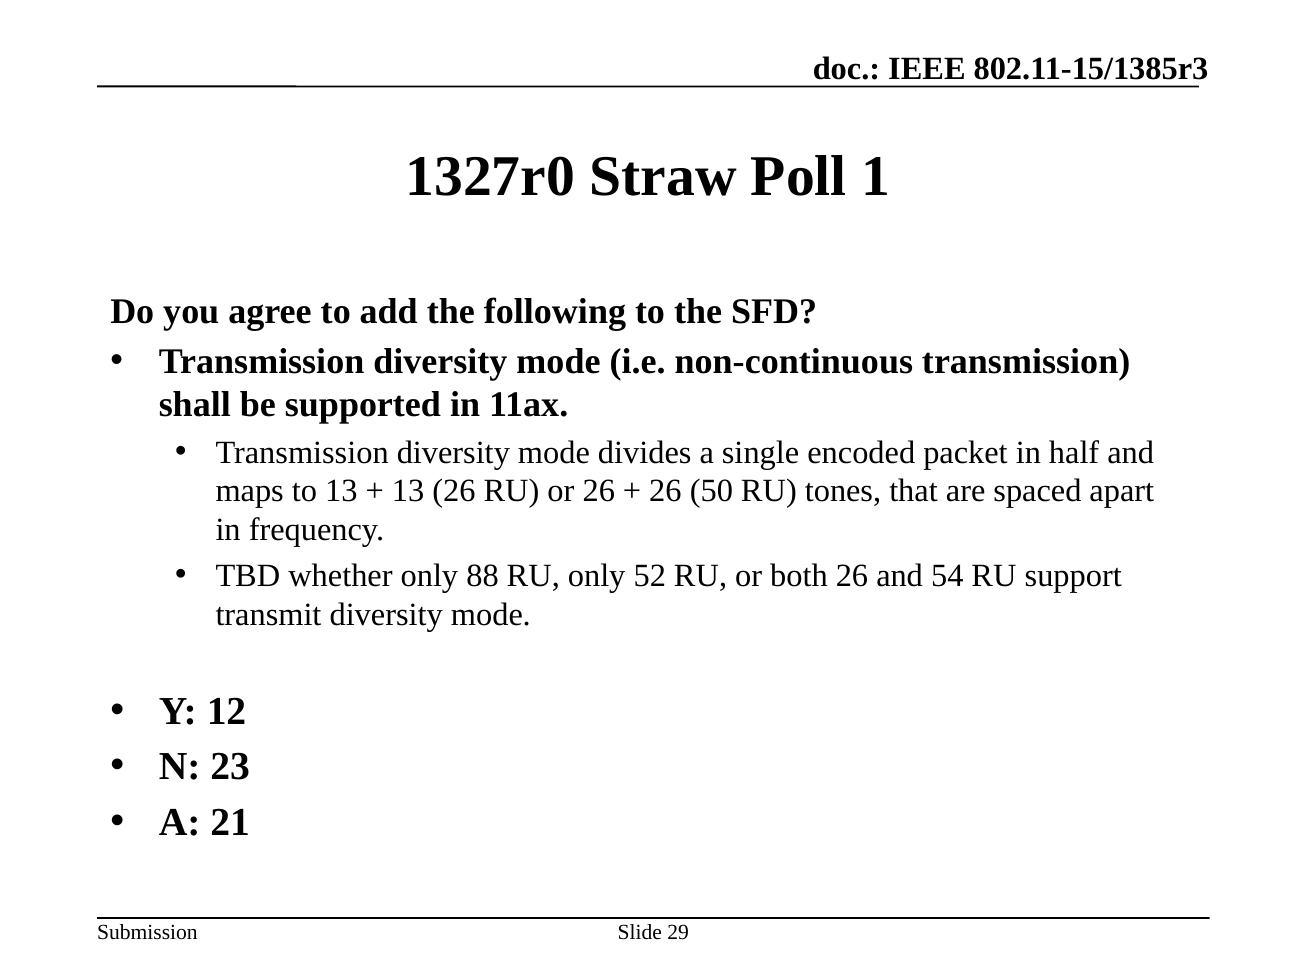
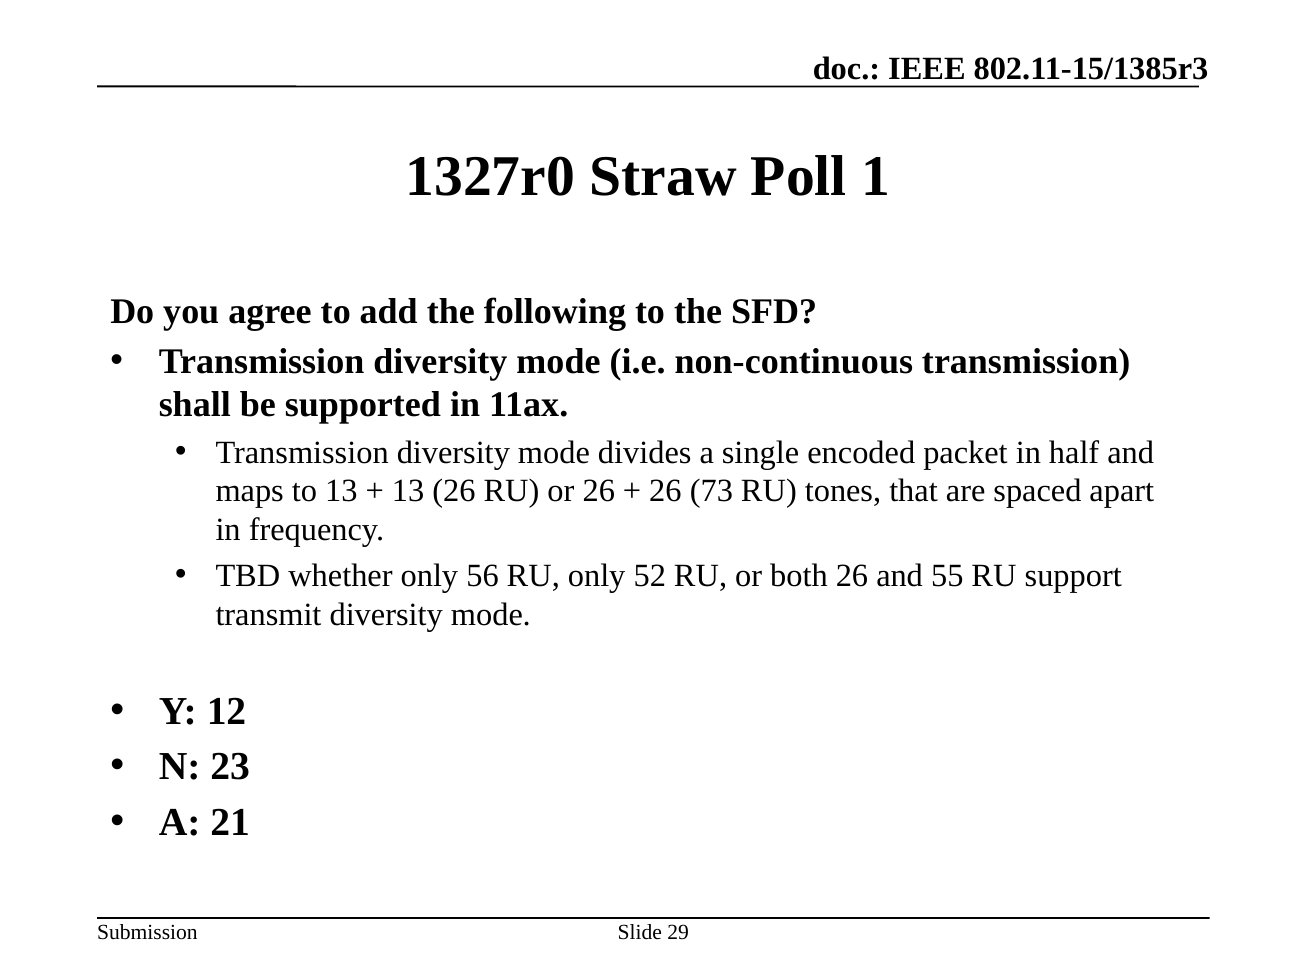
50: 50 -> 73 (711, 491)
88: 88 -> 56 (483, 575)
54: 54 -> 55 (947, 575)
